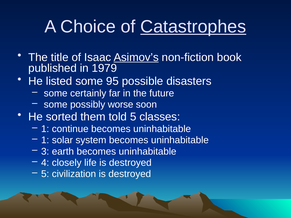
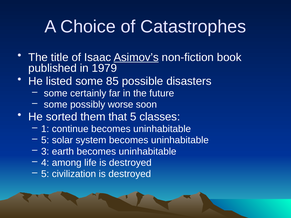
Catastrophes underline: present -> none (193, 27)
95: 95 -> 85 (112, 81)
told: told -> that (118, 117)
1: 1 -> 5 (45, 140)
closely: closely -> among (67, 163)
